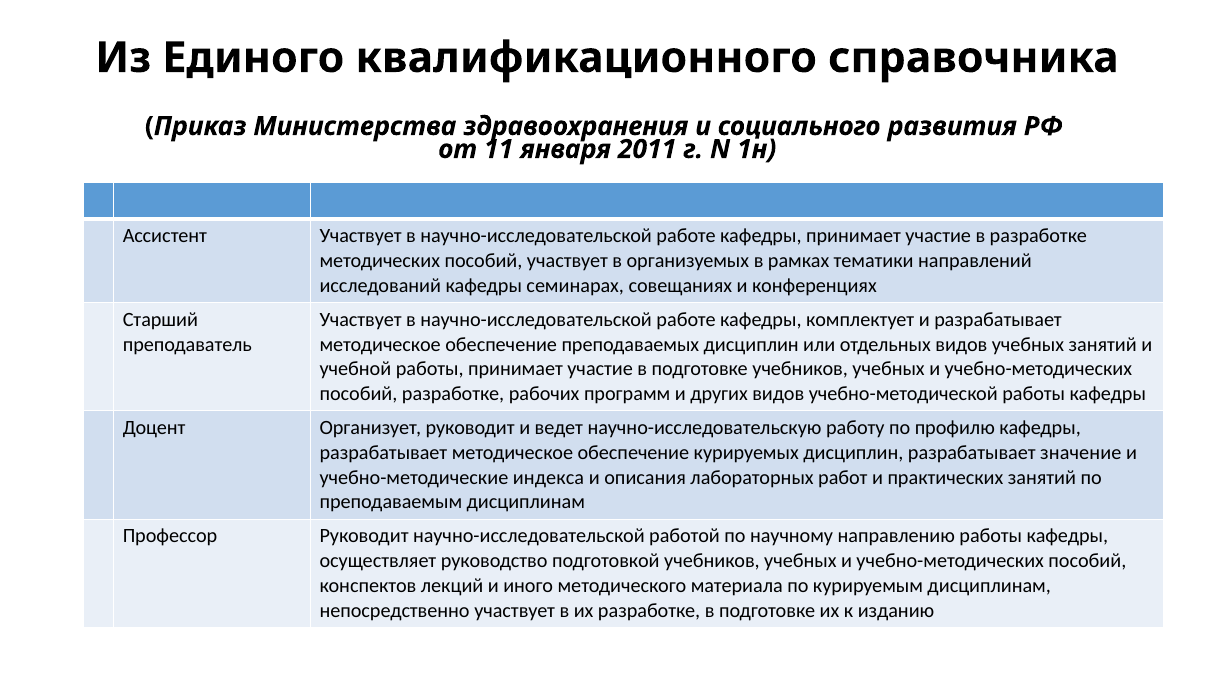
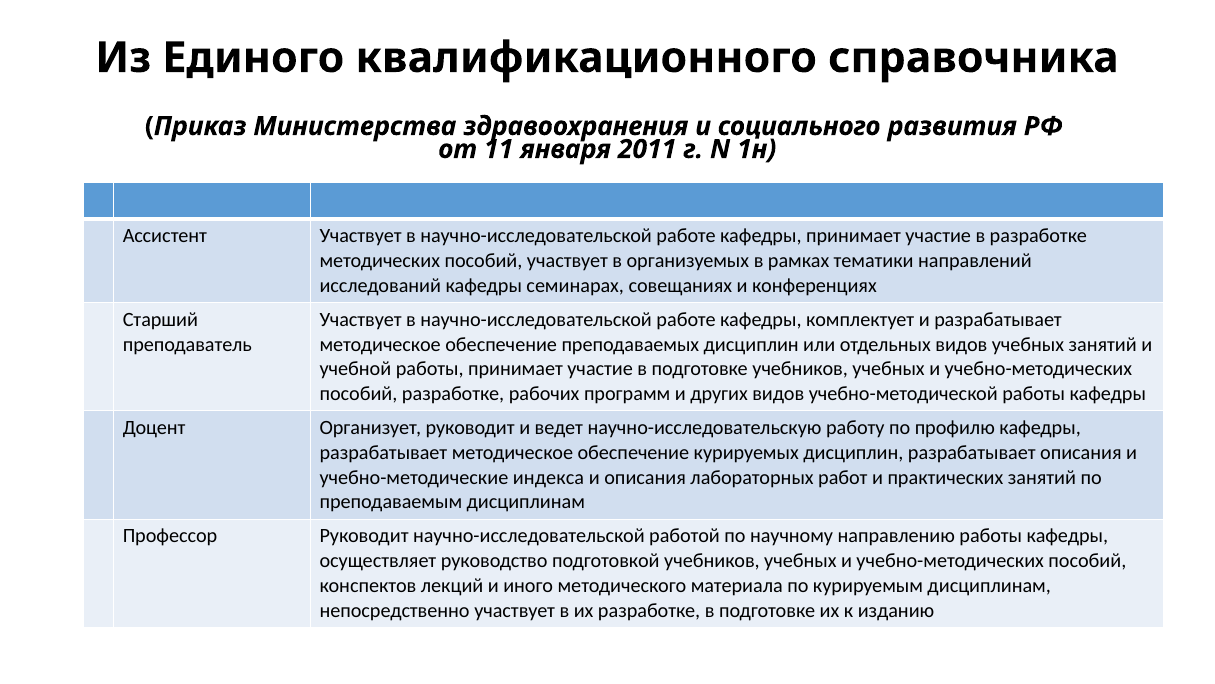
разрабатывает значение: значение -> описания (1081, 452)
